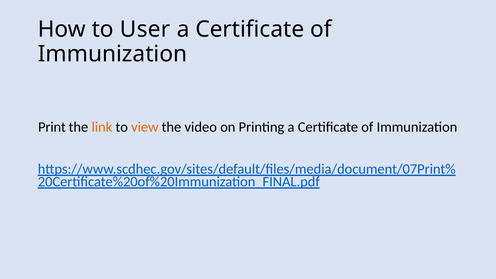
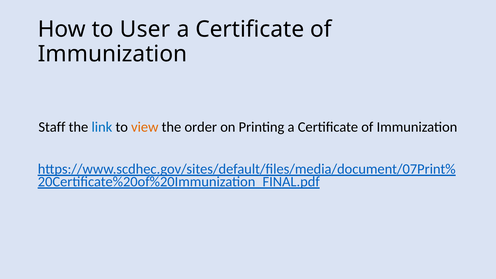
Print: Print -> Staff (52, 127)
link colour: orange -> blue (102, 127)
video: video -> order (201, 127)
